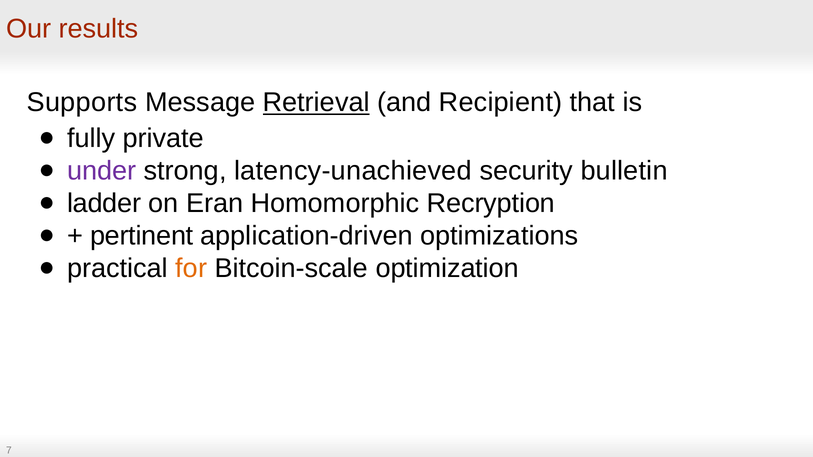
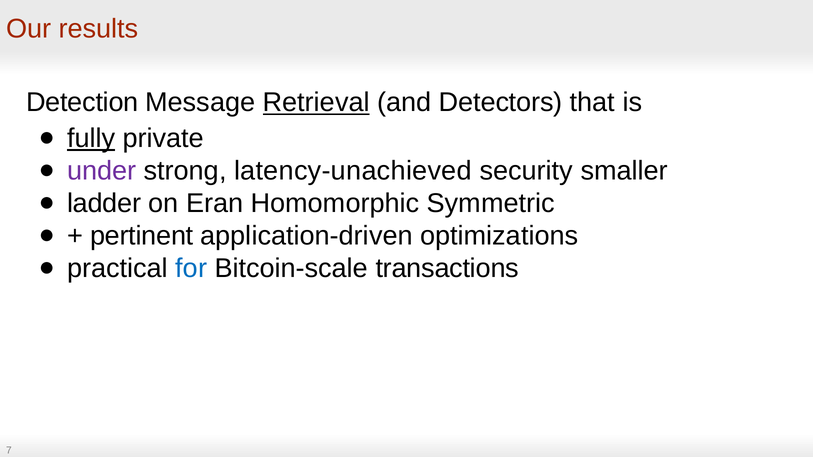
Supports: Supports -> Detection (82, 103)
Recipient: Recipient -> Detectors (501, 103)
fully underline: none -> present (91, 138)
bulletin: bulletin -> smaller (624, 171)
Recryption: Recryption -> Symmetric (491, 203)
for colour: orange -> blue (191, 268)
optimization: optimization -> transactions (447, 268)
